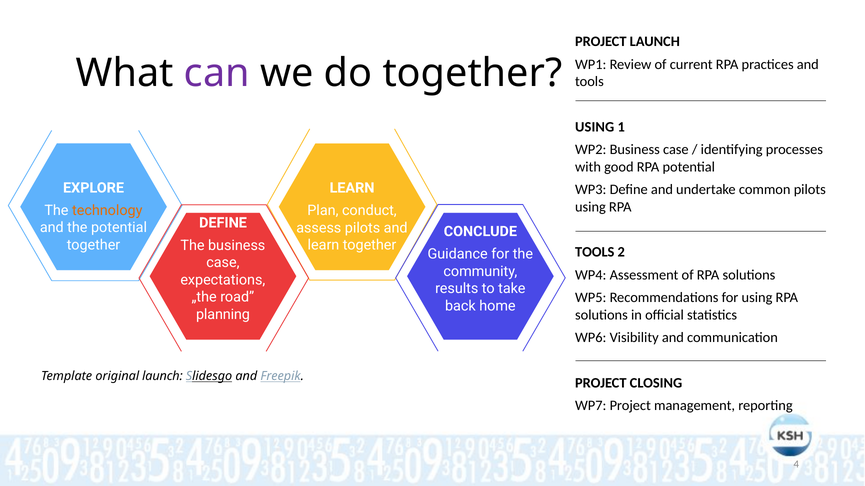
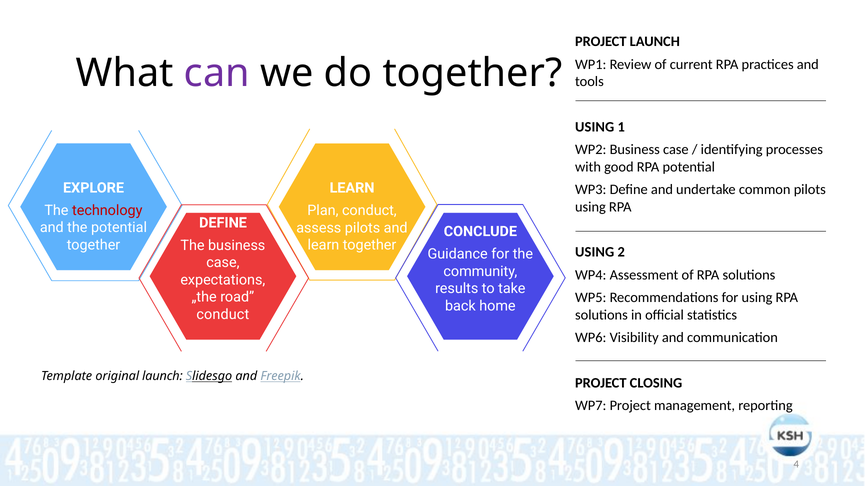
technology colour: orange -> red (107, 211)
TOOLS: TOOLS -> USING (595, 252)
planning: planning -> conduct (223, 315)
